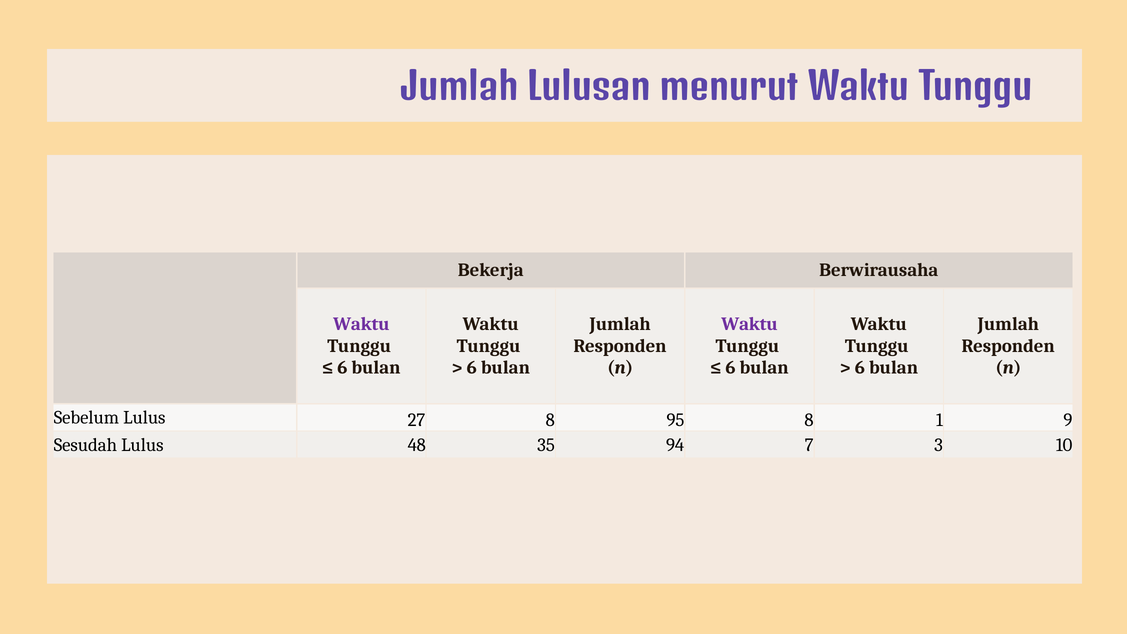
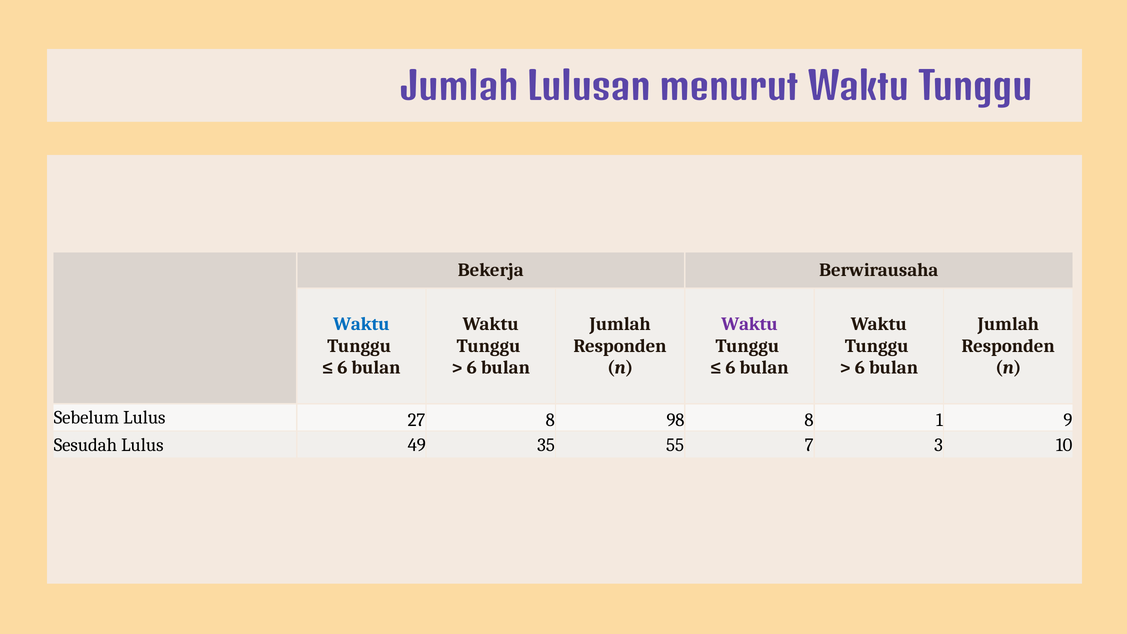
Waktu colour: purple -> blue (361, 324)
95: 95 -> 98 (675, 420)
48: 48 -> 49 (417, 445)
94: 94 -> 55 (675, 445)
